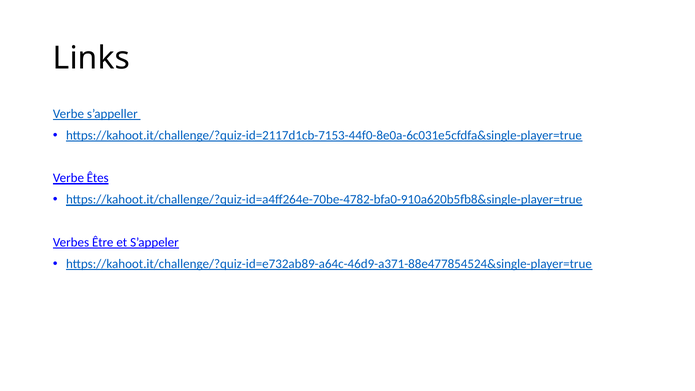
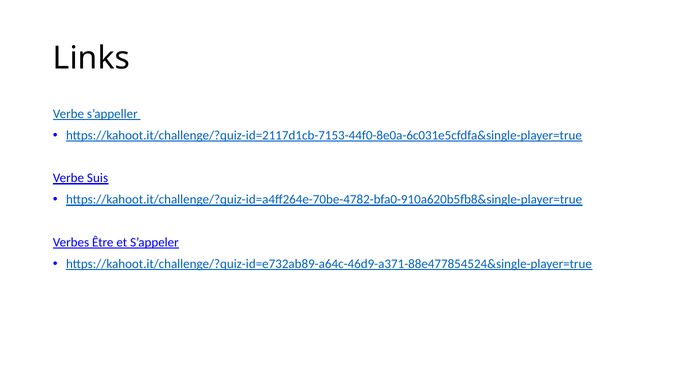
Êtes: Êtes -> Suis (98, 178)
